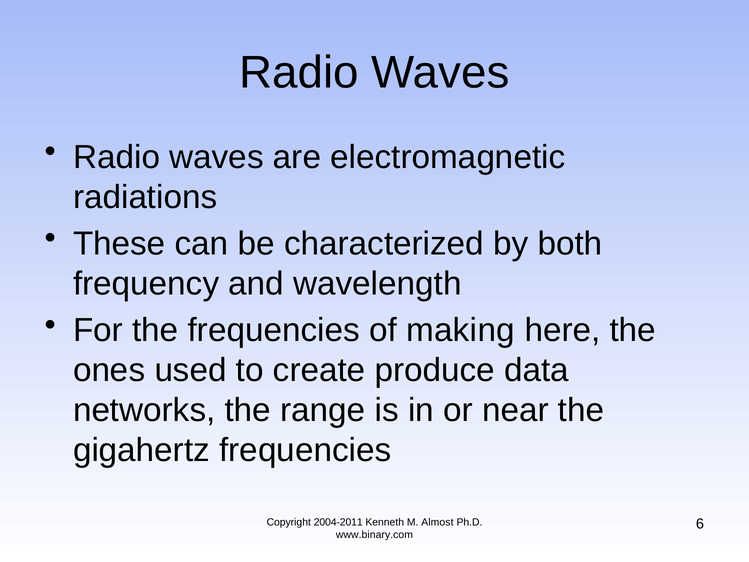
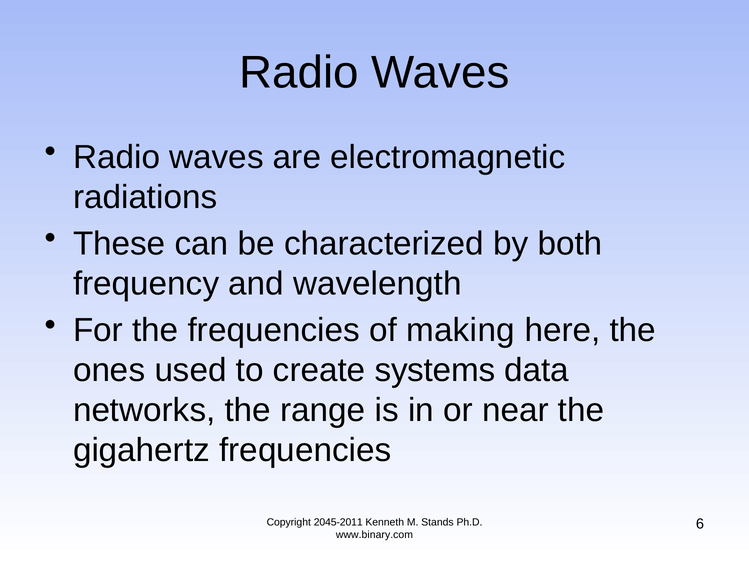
produce: produce -> systems (435, 370)
2004-2011: 2004-2011 -> 2045-2011 (338, 522)
Almost: Almost -> Stands (437, 522)
